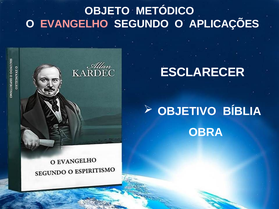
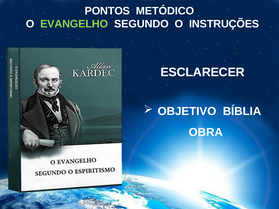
OBJETO: OBJETO -> PONTOS (107, 11)
EVANGELHO colour: pink -> light green (74, 24)
APLICAÇÕES: APLICAÇÕES -> INSTRUÇÕES (224, 24)
